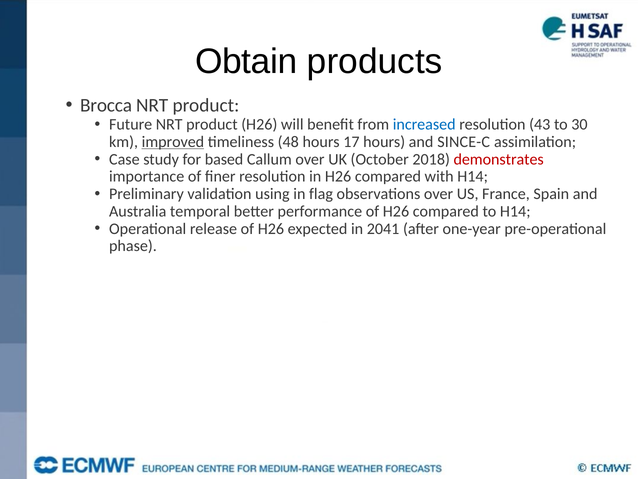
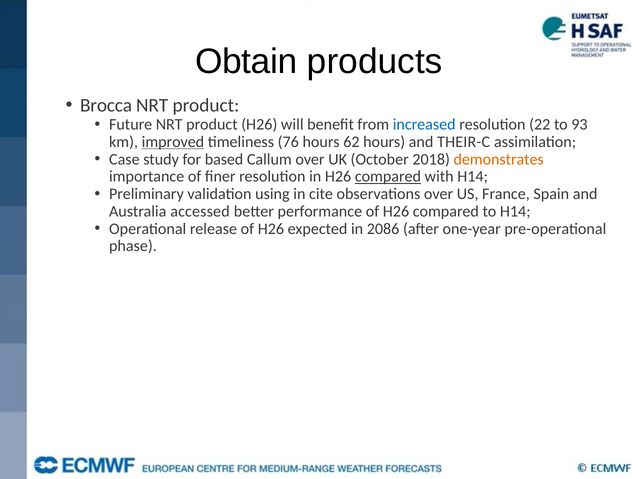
43: 43 -> 22 (540, 124)
30: 30 -> 93 (579, 124)
48: 48 -> 76 (288, 142)
17: 17 -> 62 (351, 142)
SINCE-C: SINCE-C -> THEIR-C (464, 142)
demonstrates colour: red -> orange (499, 159)
compared underline: none -> present (388, 176)
flag: flag -> cite (321, 194)
temporal: temporal -> accessed (200, 211)
2041: 2041 -> 2086 (383, 228)
